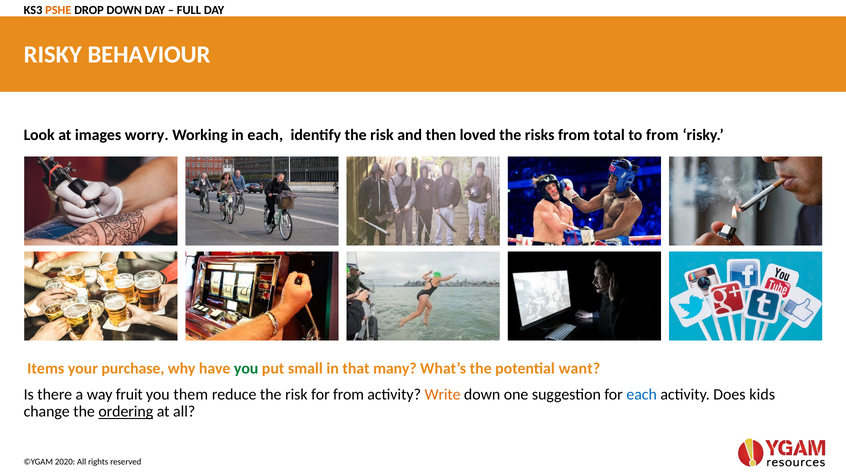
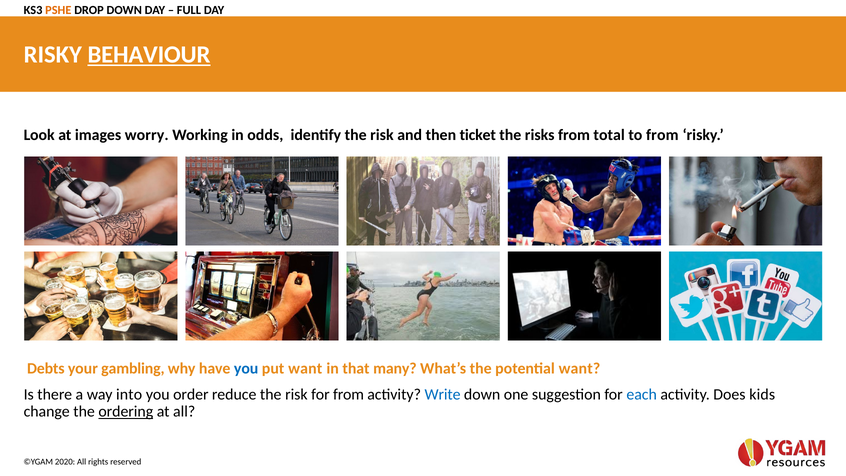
BEHAVIOUR underline: none -> present (149, 55)
in each: each -> odds (265, 135)
loved: loved -> ticket (478, 135)
Items: Items -> Debts (46, 368)
purchase: purchase -> gambling (133, 368)
you colour: green -> blue (246, 368)
put small: small -> want (305, 368)
fruit: fruit -> into (129, 394)
them: them -> order (191, 394)
Write colour: orange -> blue (443, 394)
